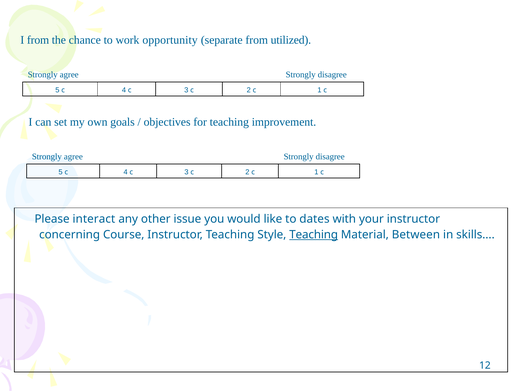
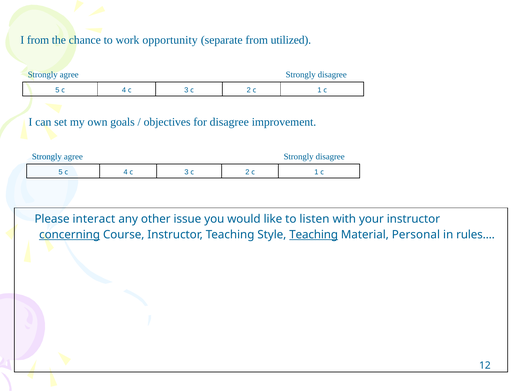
for teaching: teaching -> disagree (229, 122)
dates: dates -> listen (314, 219)
concerning underline: none -> present (70, 235)
Between: Between -> Personal (416, 235)
skills: skills -> rules (475, 235)
